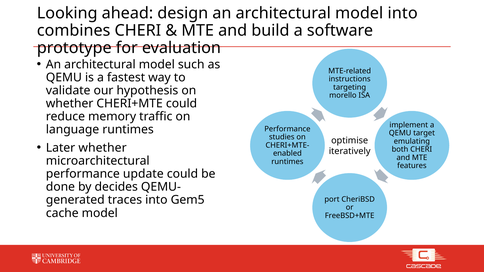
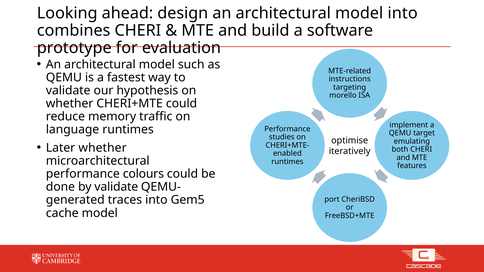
update: update -> colours (143, 174)
by decides: decides -> validate (116, 187)
